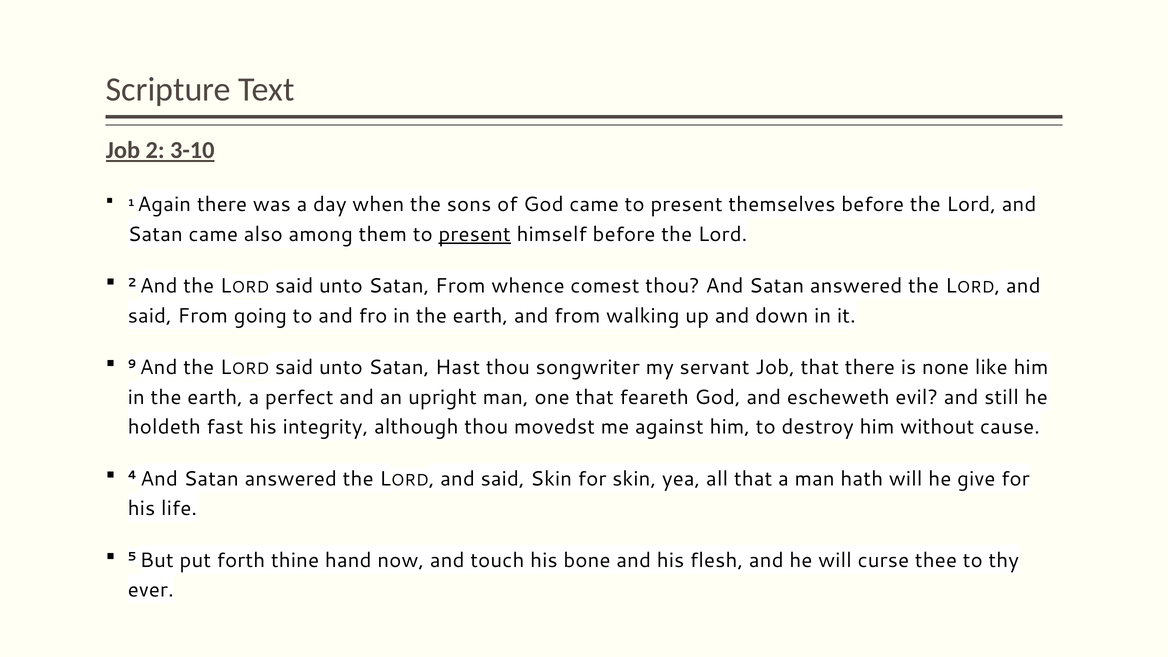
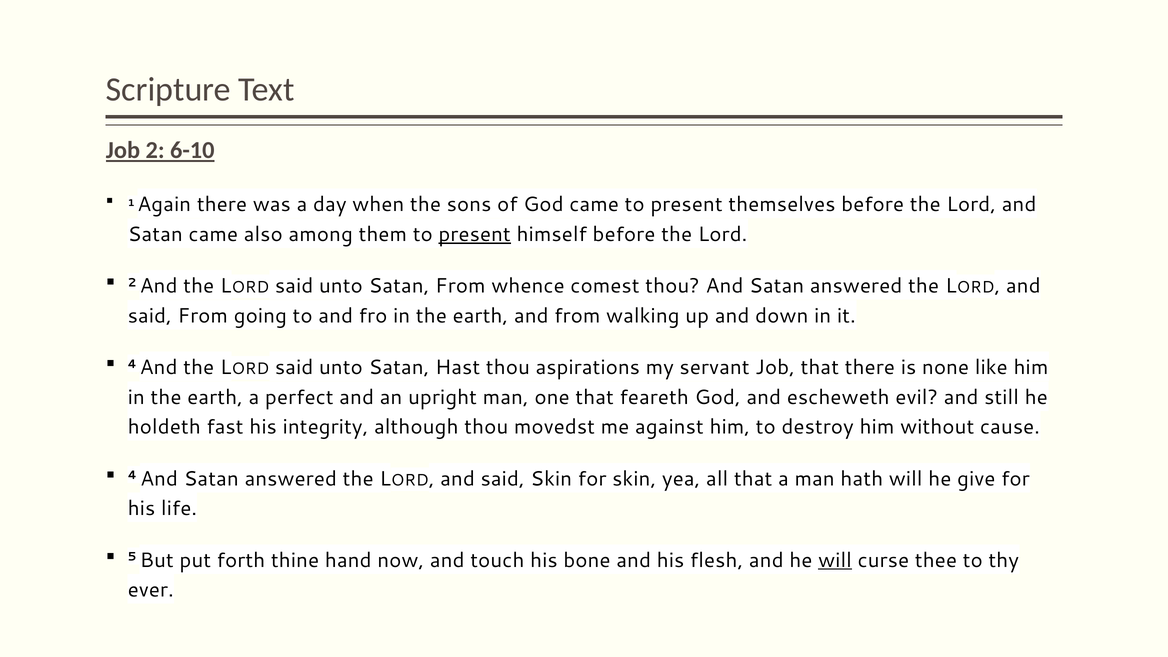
3-10: 3-10 -> 6-10 (192, 150)
9: 9 -> 4 (132, 364)
songwriter: songwriter -> aspirations (588, 367)
will underline: none -> present (835, 560)
